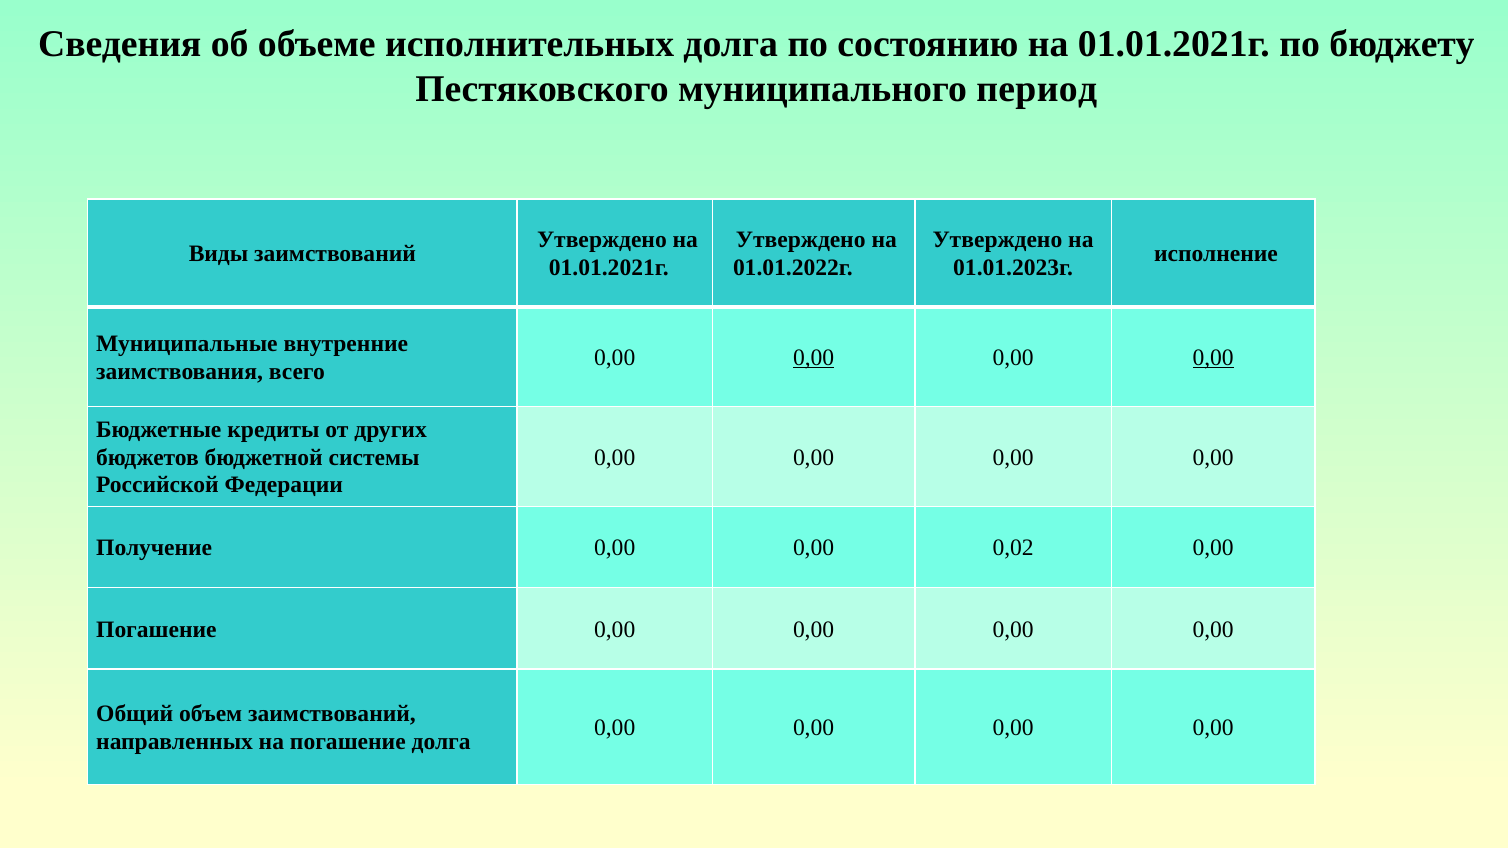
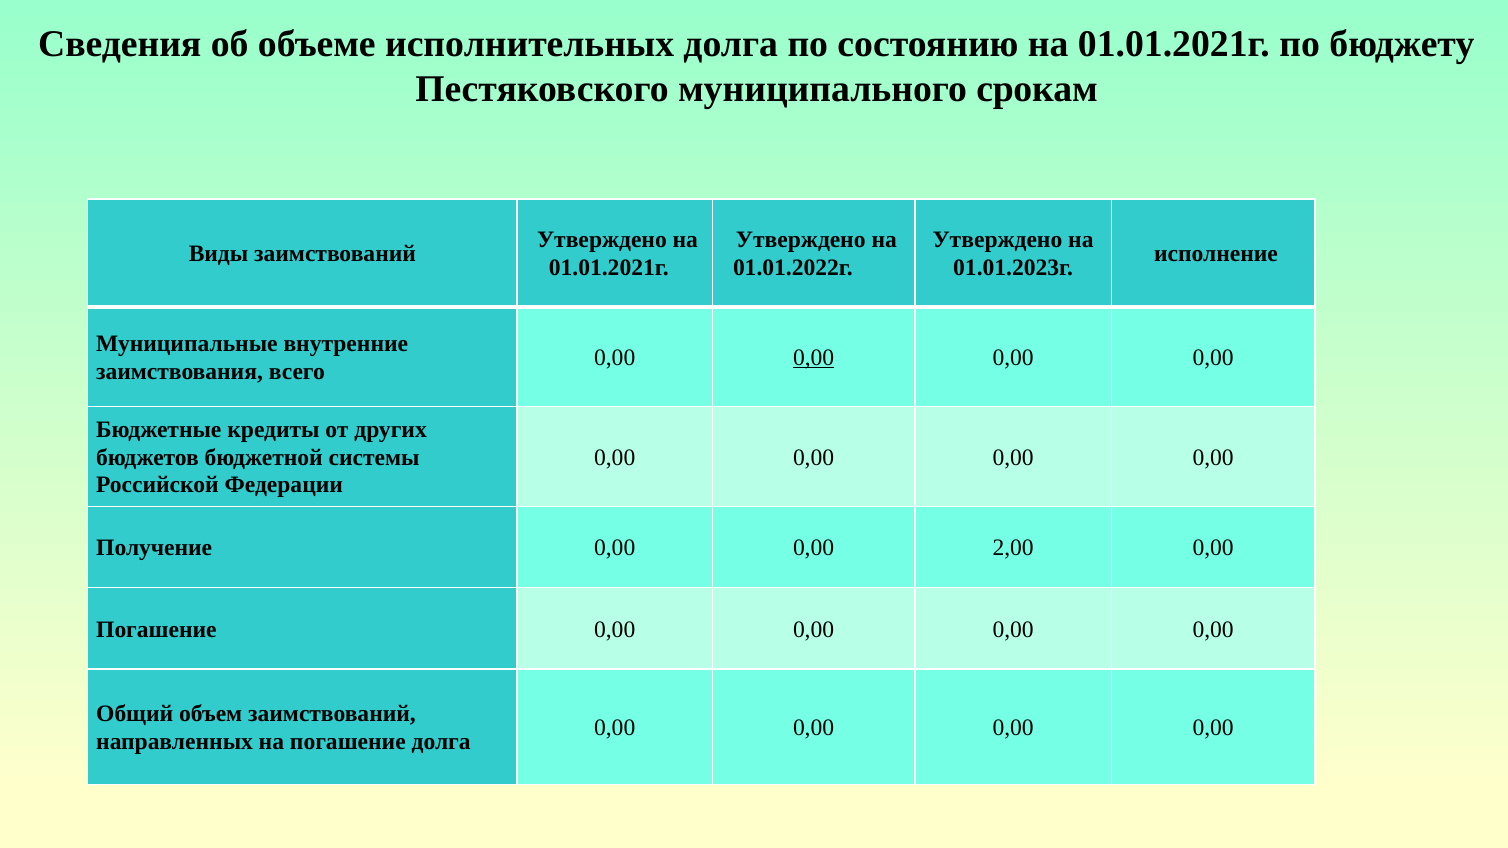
период: период -> срокам (1037, 89)
0,00 underline: present -> none (1213, 358)
0,02: 0,02 -> 2,00 (1013, 548)
